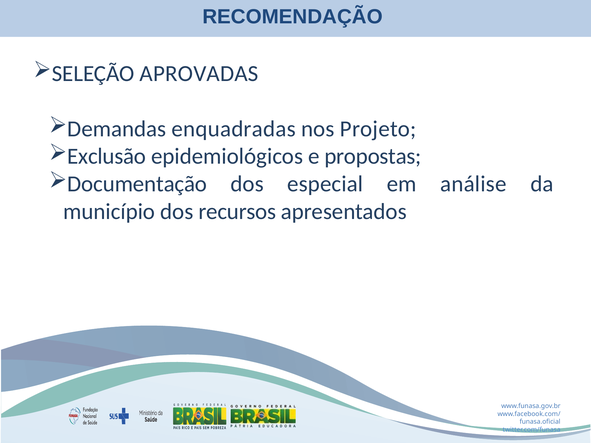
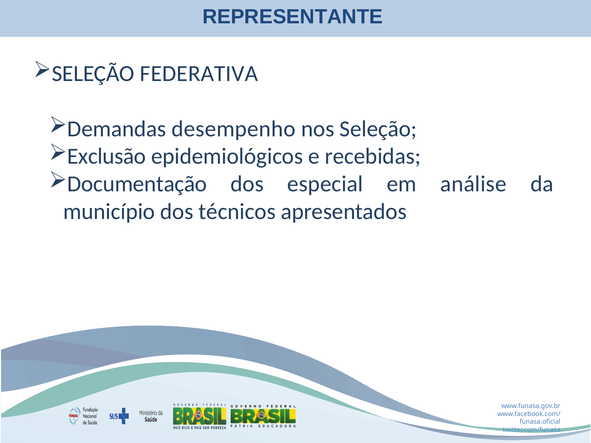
RECOMENDAÇÃO: RECOMENDAÇÃO -> REPRESENTANTE (293, 17)
APROVADAS: APROVADAS -> FEDERATIVA (199, 74)
enquadradas: enquadradas -> desempenho (234, 129)
nos Projeto: Projeto -> Seleção (378, 129)
propostas: propostas -> recebidas (373, 156)
recursos: recursos -> técnicos (237, 212)
